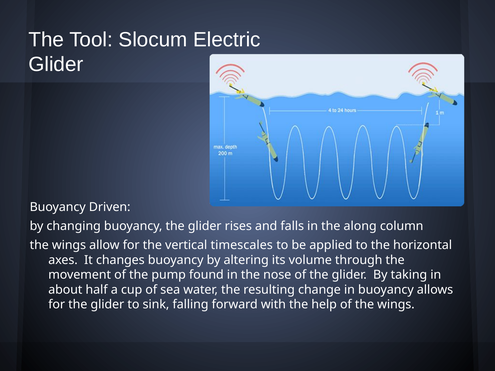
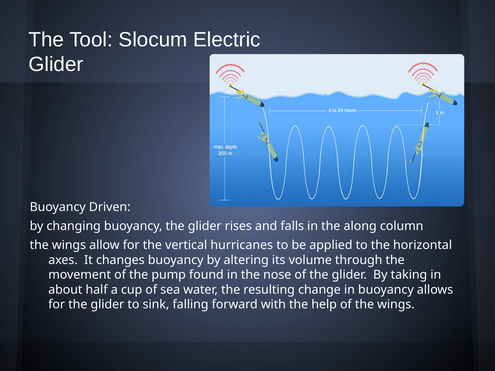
timescales: timescales -> hurricanes (242, 245)
